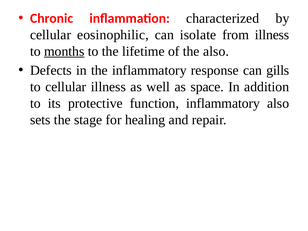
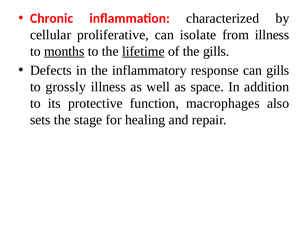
eosinophilic: eosinophilic -> proliferative (113, 35)
lifetime underline: none -> present (143, 51)
the also: also -> gills (216, 51)
to cellular: cellular -> grossly (66, 87)
function inflammatory: inflammatory -> macrophages (223, 103)
